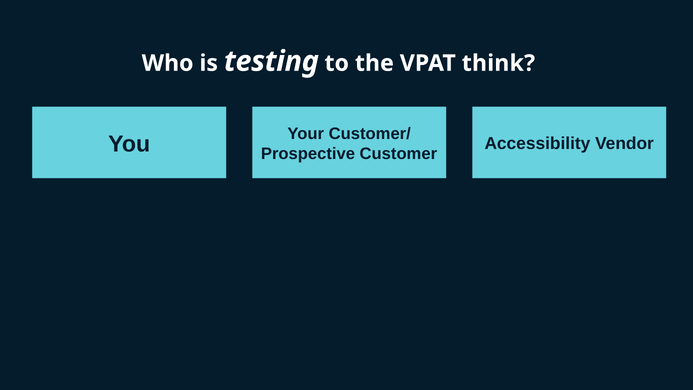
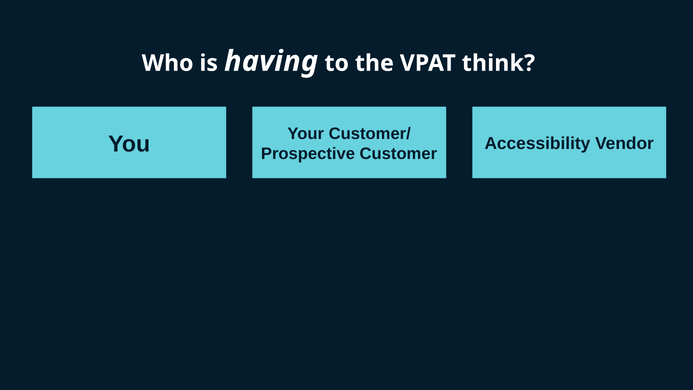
testing: testing -> having (271, 61)
